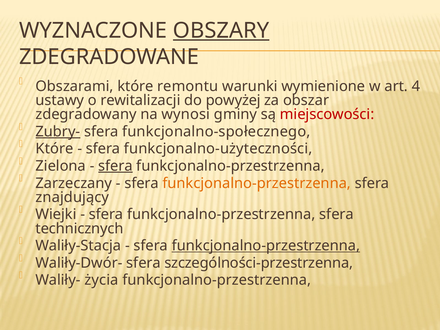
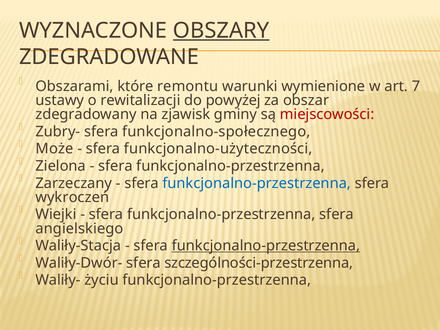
4: 4 -> 7 (416, 86)
wynosi: wynosi -> zjawisk (186, 114)
Zubry- underline: present -> none (58, 132)
Które: Które -> Może (54, 149)
sfera underline: present -> none (115, 166)
funkcjonalno-przestrzenna colour: orange -> blue (257, 183)
znajdujący: znajdujący -> wykroczeń (72, 197)
technicznych: technicznych -> angielskiego (79, 229)
życia: życia -> życiu (102, 280)
